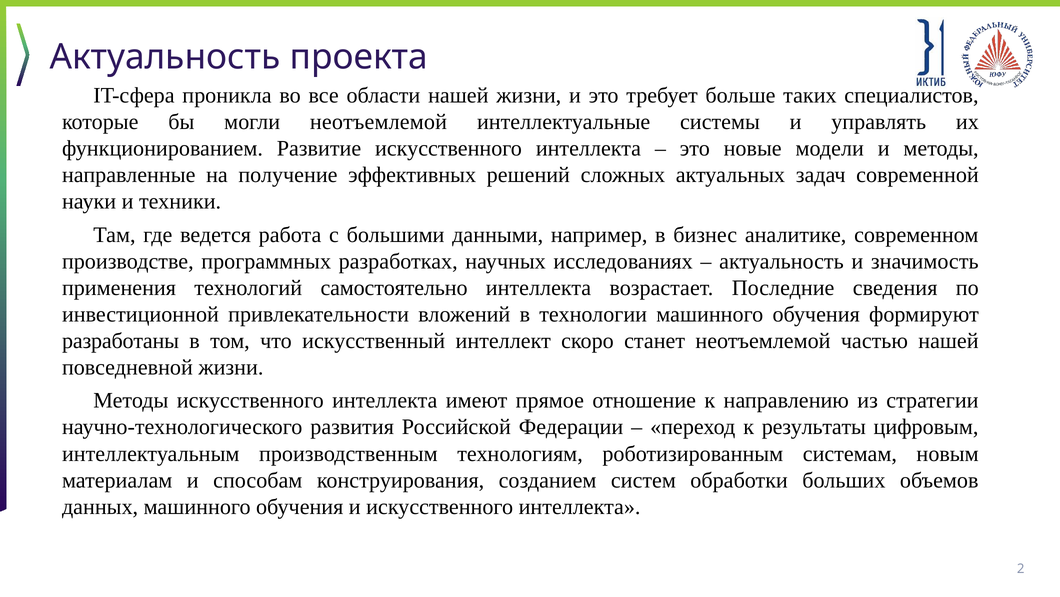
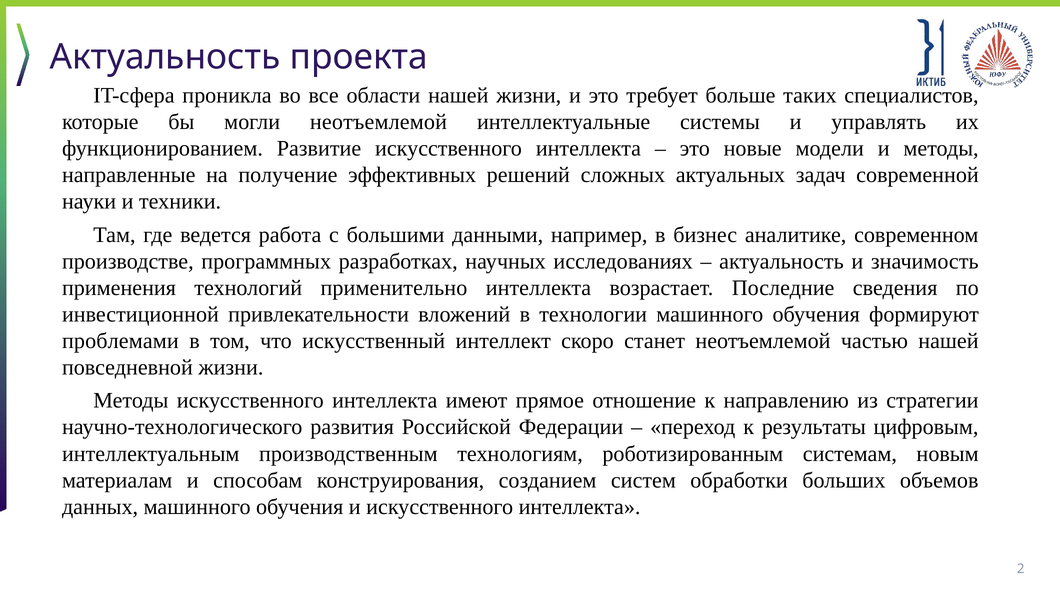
самостоятельно: самостоятельно -> применительно (394, 287)
разработаны: разработаны -> проблемами (120, 340)
